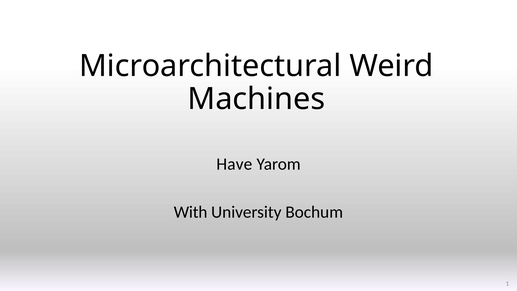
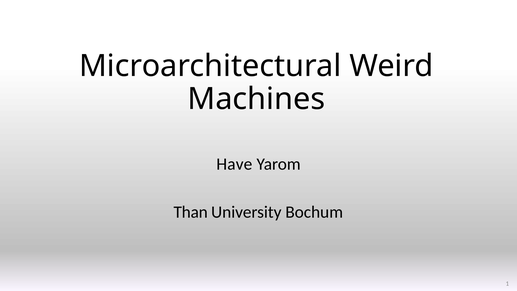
With: With -> Than (191, 212)
